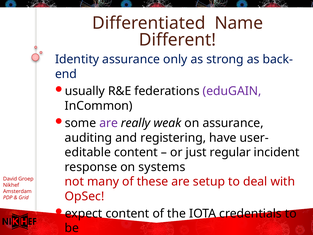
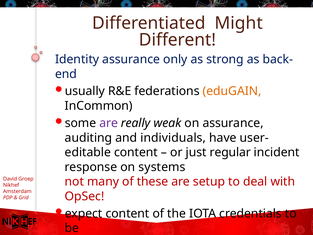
Name: Name -> Might (239, 23)
eduGAIN colour: purple -> orange (232, 91)
registering: registering -> individuals (173, 138)
